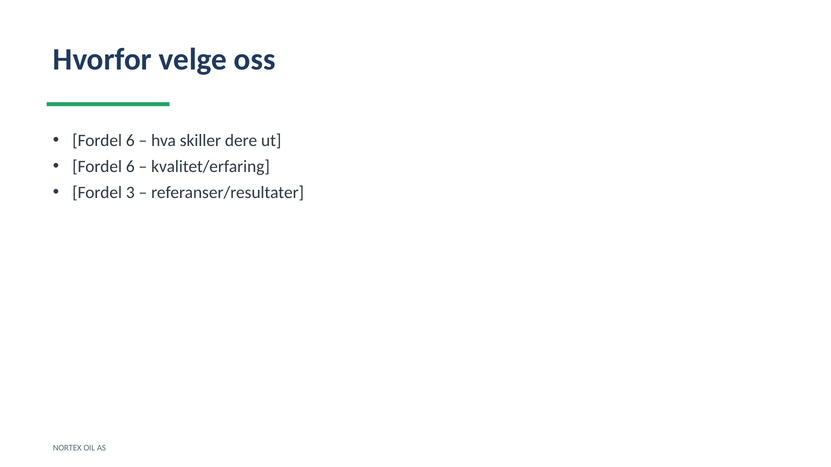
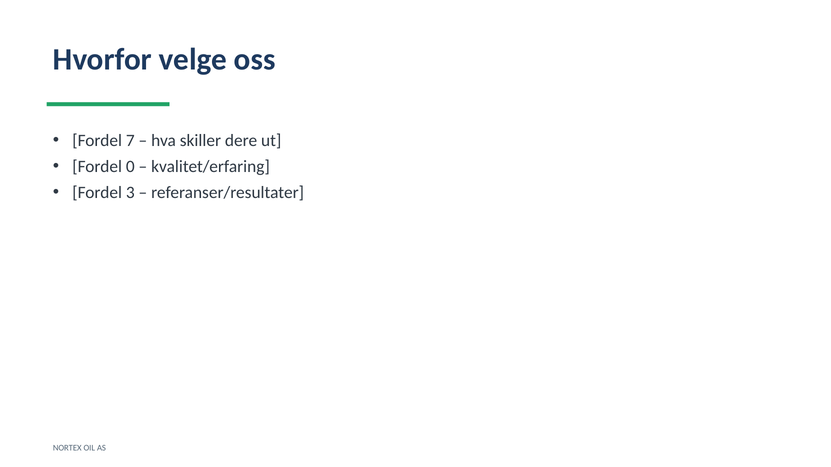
6: 6 -> 7 (130, 141)
6: 6 -> 0 (130, 167)
